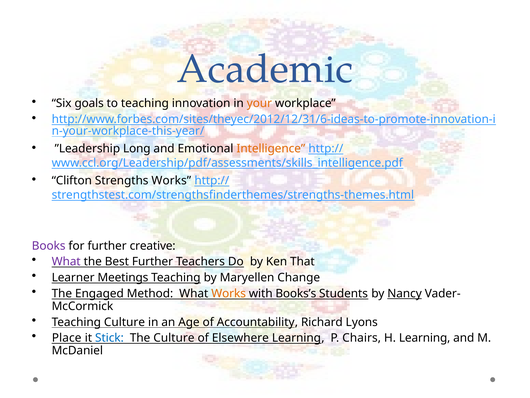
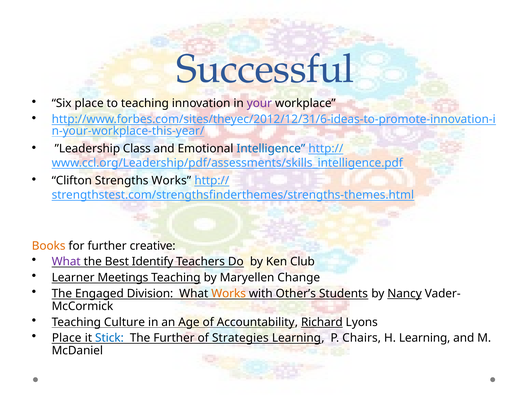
Academic: Academic -> Successful (265, 69)
Six goals: goals -> place (89, 103)
your colour: orange -> purple (259, 103)
Long: Long -> Class (137, 148)
Intelligence colour: orange -> blue (271, 148)
Books colour: purple -> orange (49, 246)
Best Further: Further -> Identify (153, 261)
That: That -> Club (302, 261)
Method: Method -> Division (150, 293)
Books’s: Books’s -> Other’s (296, 293)
Richard underline: none -> present (322, 322)
The Culture: Culture -> Further (174, 338)
Elsewhere: Elsewhere -> Strategies (240, 338)
